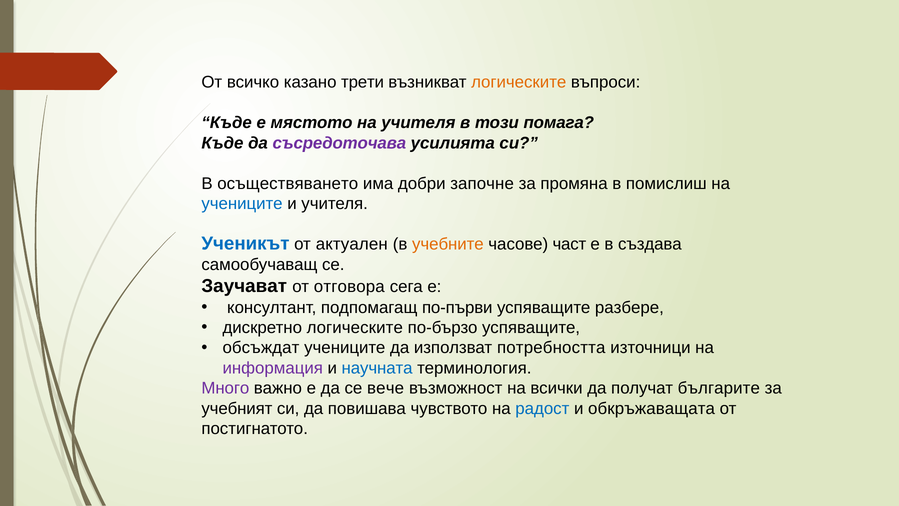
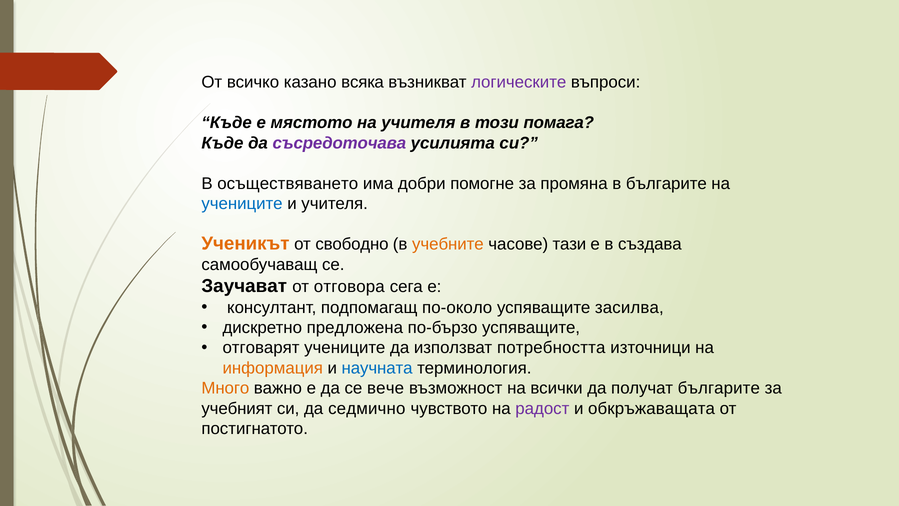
трети: трети -> всяка (363, 82)
логическите colour: orange -> purple (519, 82)
започне: започне -> помогне (482, 183)
в помислиш: помислиш -> българите (666, 183)
Ученикът colour: blue -> orange (245, 243)
актуален: актуален -> свободно (352, 244)
част: част -> тази (569, 244)
по-първи: по-първи -> по-около (457, 307)
разбере: разбере -> засилва (629, 307)
дискретно логическите: логическите -> предложена (355, 327)
обсъждат: обсъждат -> отговарят (261, 348)
информация colour: purple -> orange (273, 368)
Много colour: purple -> orange (225, 388)
повишава: повишава -> седмично (367, 408)
радост colour: blue -> purple (542, 408)
